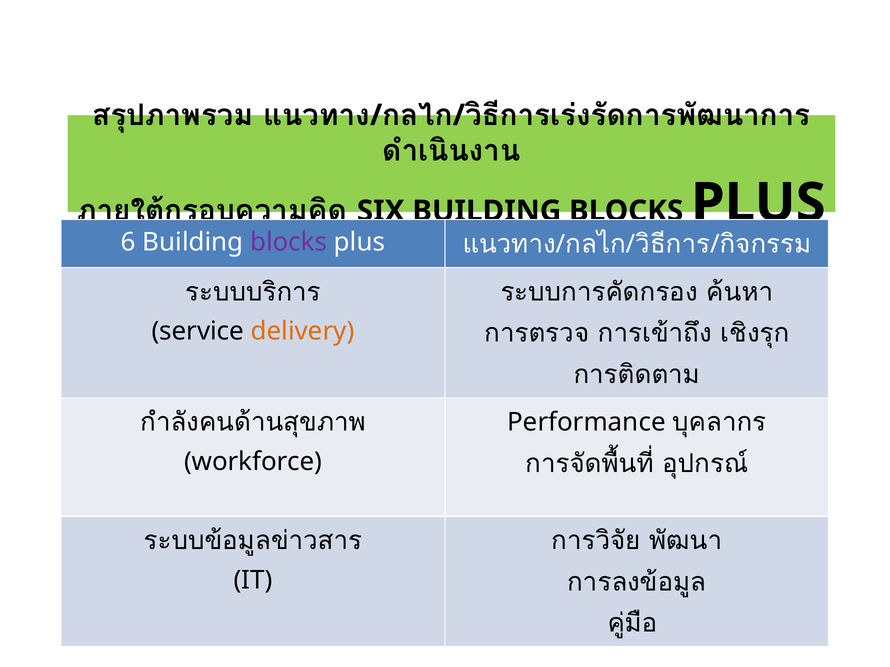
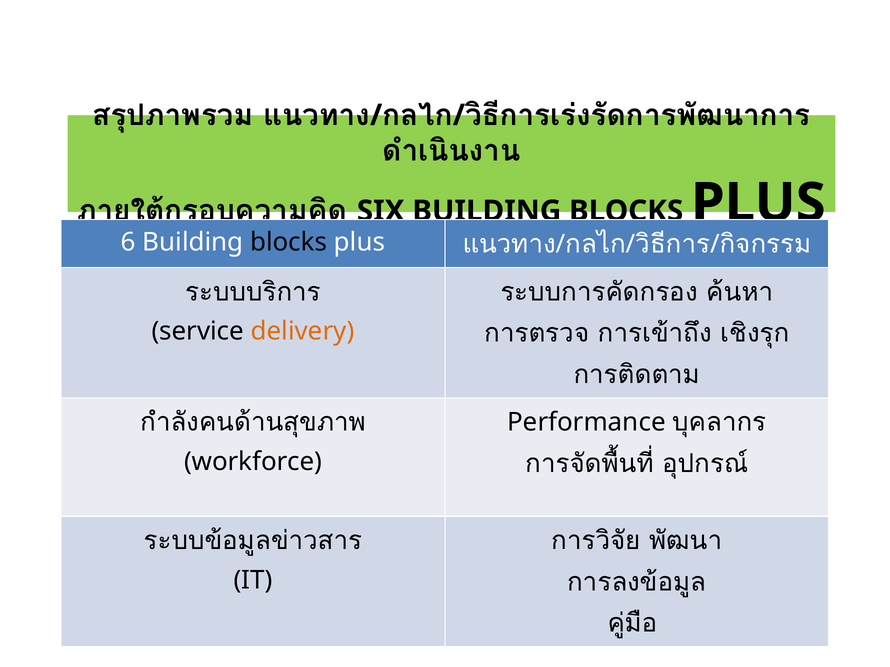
blocks colour: purple -> black (289, 242)
